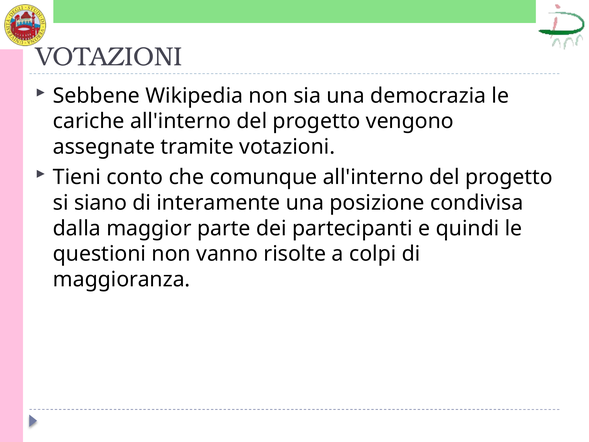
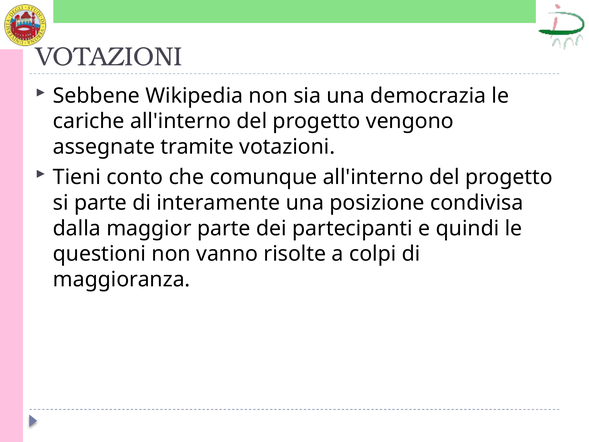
si siano: siano -> parte (101, 203)
